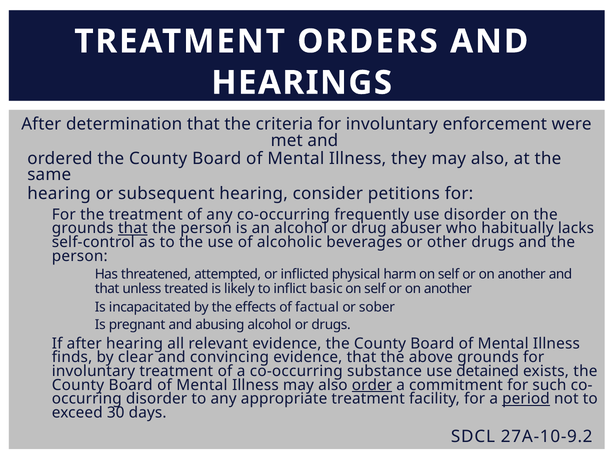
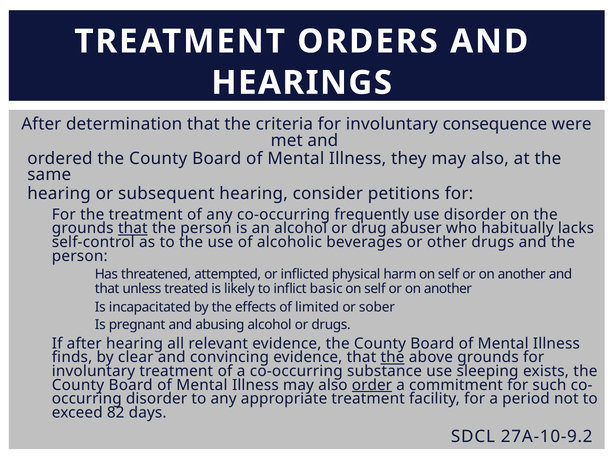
enforcement: enforcement -> consequence (495, 124)
factual: factual -> limited (317, 307)
the underline: none -> present (393, 357)
detained: detained -> sleeping (488, 371)
period underline: present -> none (526, 398)
30: 30 -> 82 (116, 412)
